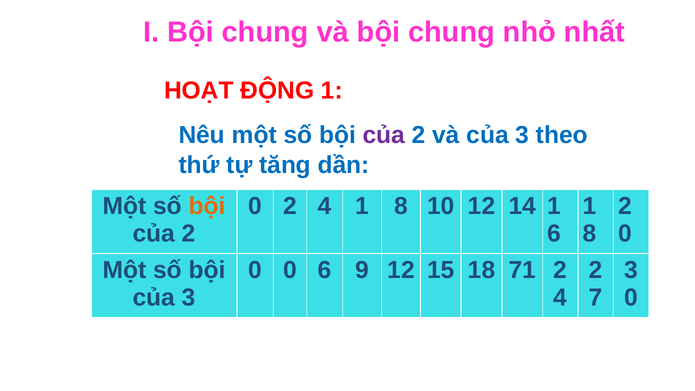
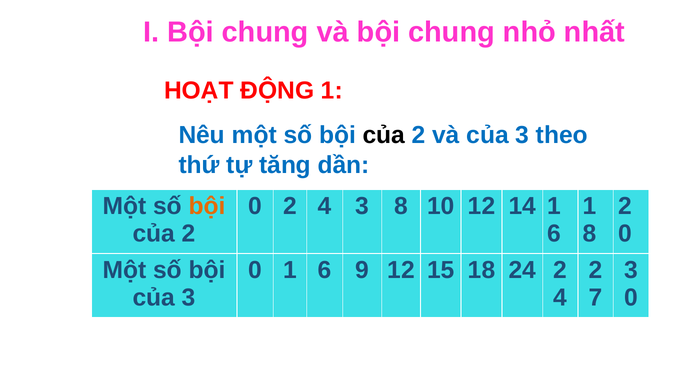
của colour: purple -> black (384, 135)
4 1: 1 -> 3 (362, 206)
0 0: 0 -> 1 (290, 270)
71: 71 -> 24 (522, 270)
